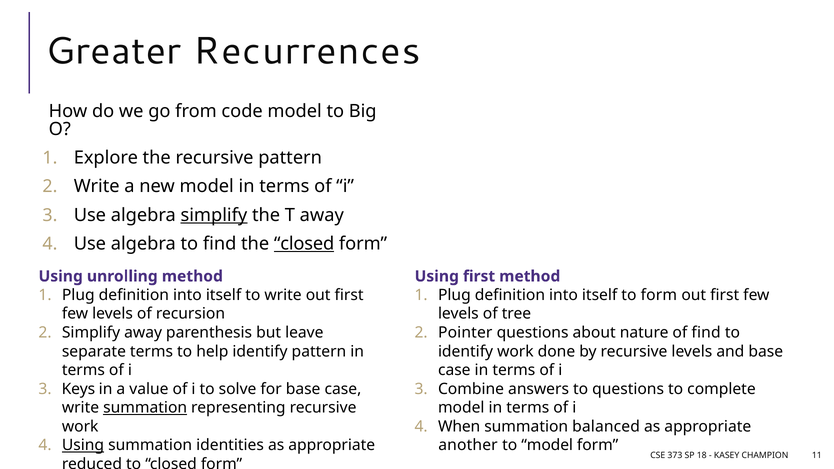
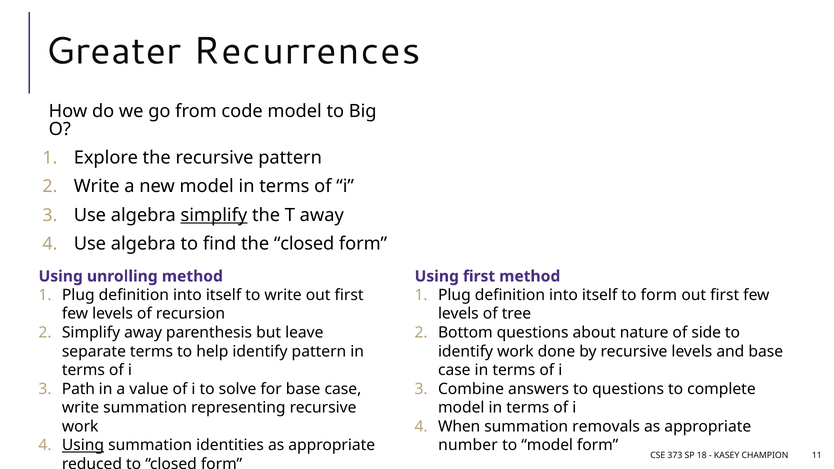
closed underline: present -> none (304, 244)
Pointer: Pointer -> Bottom (465, 333)
of find: find -> side (706, 333)
Keys: Keys -> Path (78, 389)
summation underline: present -> none (145, 408)
balanced: balanced -> removals (606, 427)
another: another -> number (468, 445)
